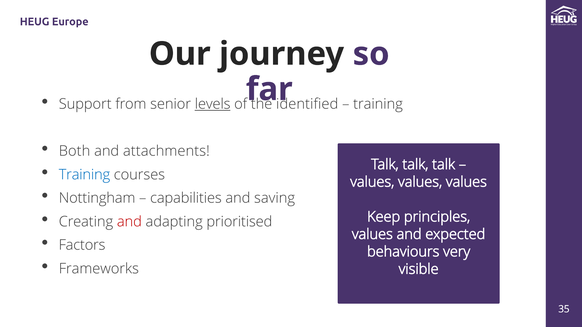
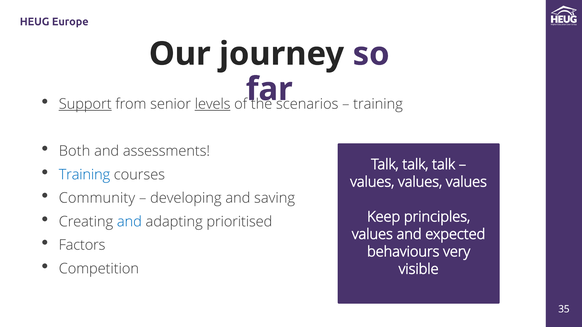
Support underline: none -> present (85, 104)
identified: identified -> scenarios (307, 104)
attachments: attachments -> assessments (166, 151)
Nottingham: Nottingham -> Community (97, 198)
capabilities: capabilities -> developing (186, 198)
and colour: red -> blue (129, 222)
Frameworks: Frameworks -> Competition (99, 269)
